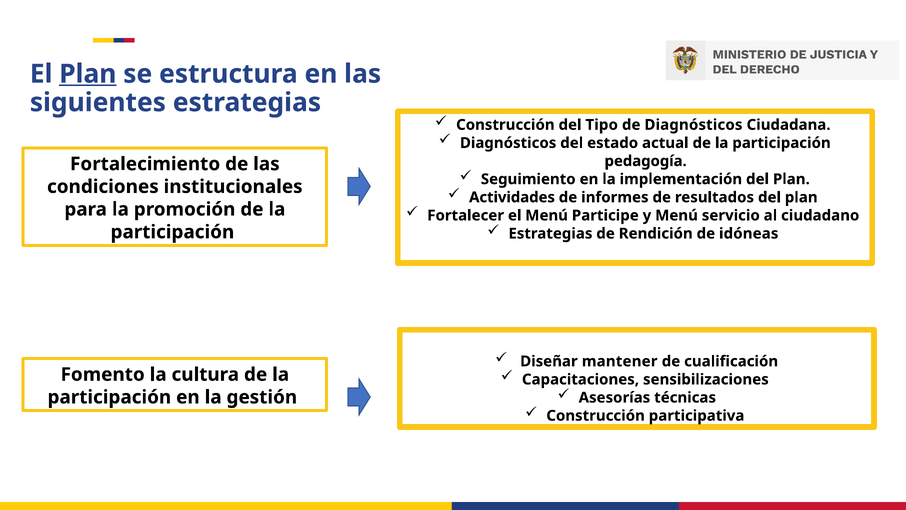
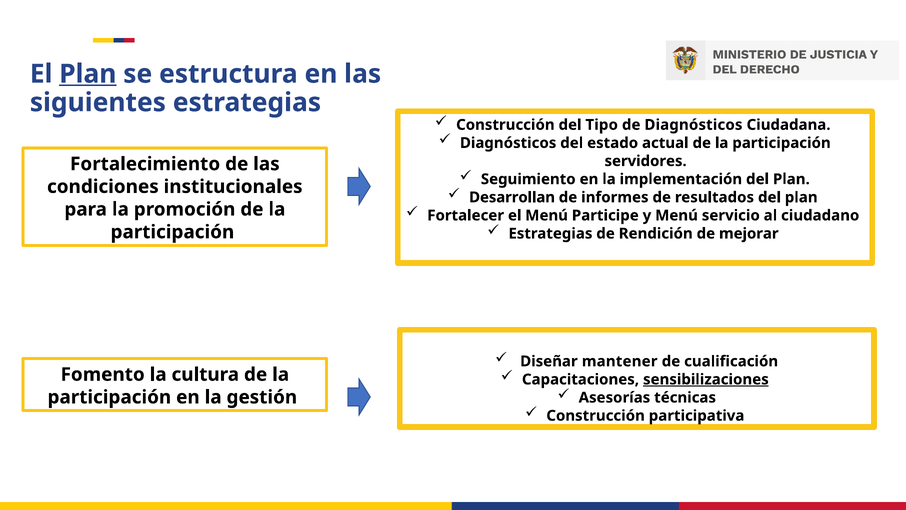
pedagogía: pedagogía -> servidores (646, 161)
Actividades: Actividades -> Desarrollan (512, 197)
idóneas: idóneas -> mejorar (749, 233)
sensibilizaciones underline: none -> present (706, 379)
